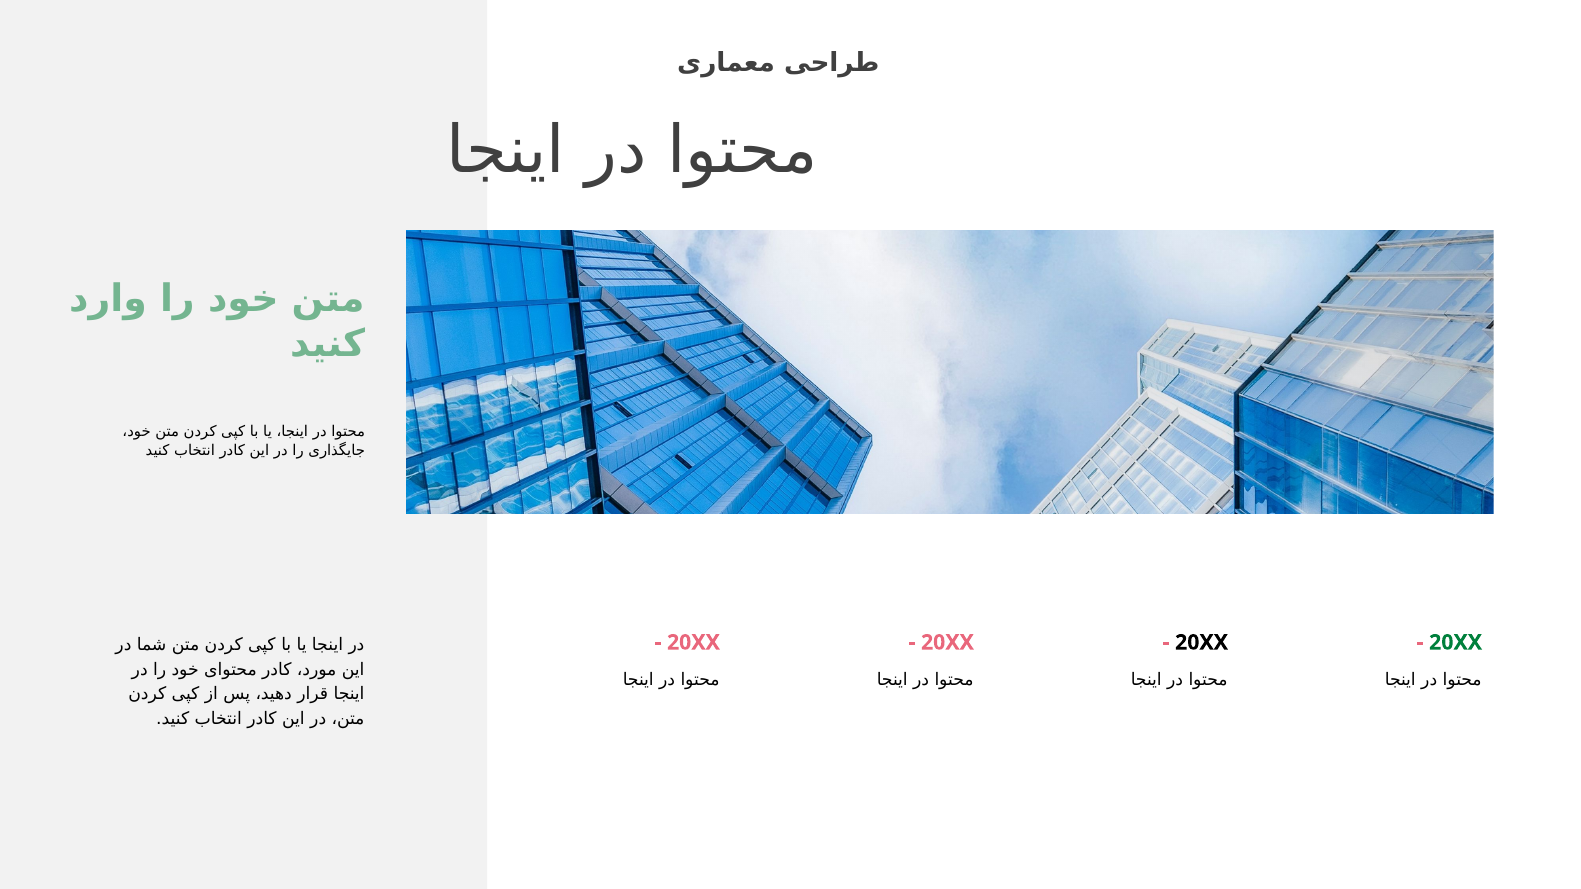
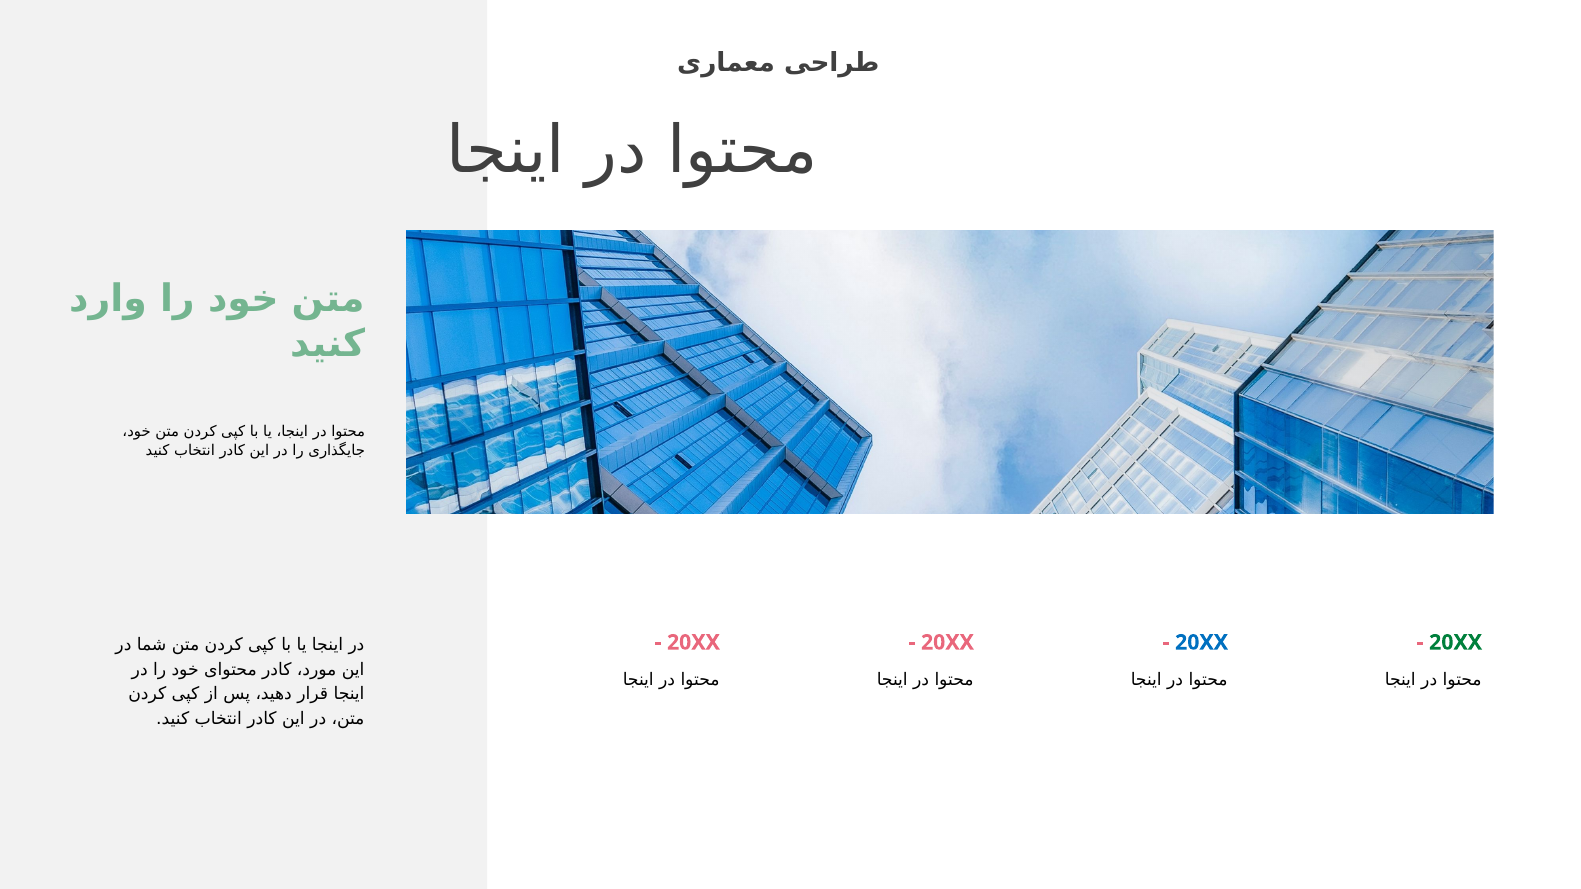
20XX colour: black -> blue (1202, 643)
